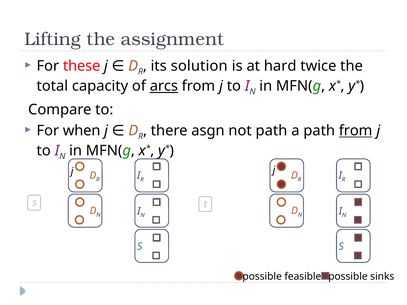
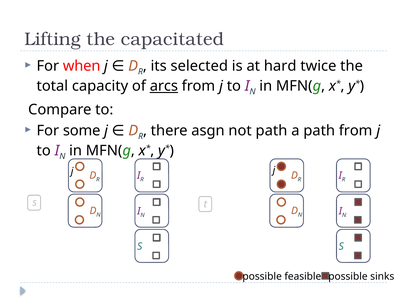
assignment: assignment -> capacitated (172, 39)
these: these -> when (82, 66)
solution: solution -> selected (199, 66)
when: when -> some (82, 131)
from underline: present -> none (356, 131)
